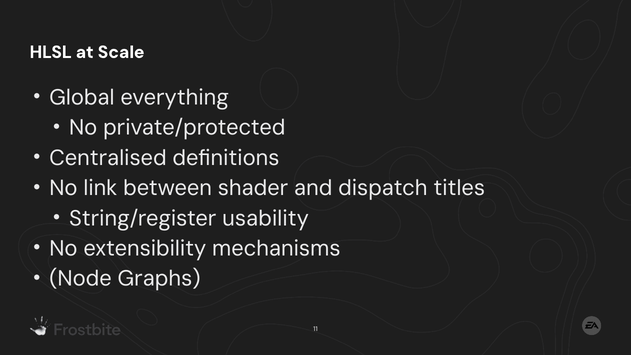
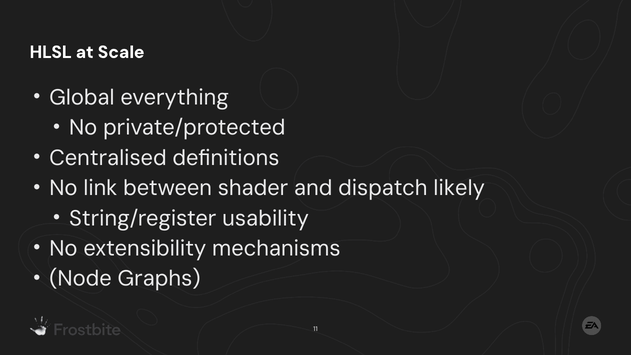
titles: titles -> likely (459, 188)
